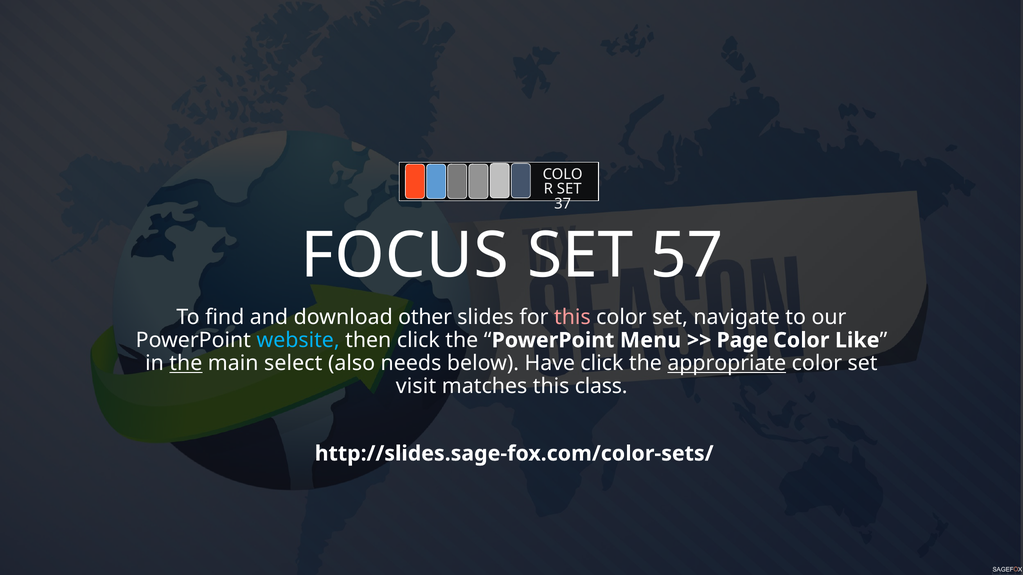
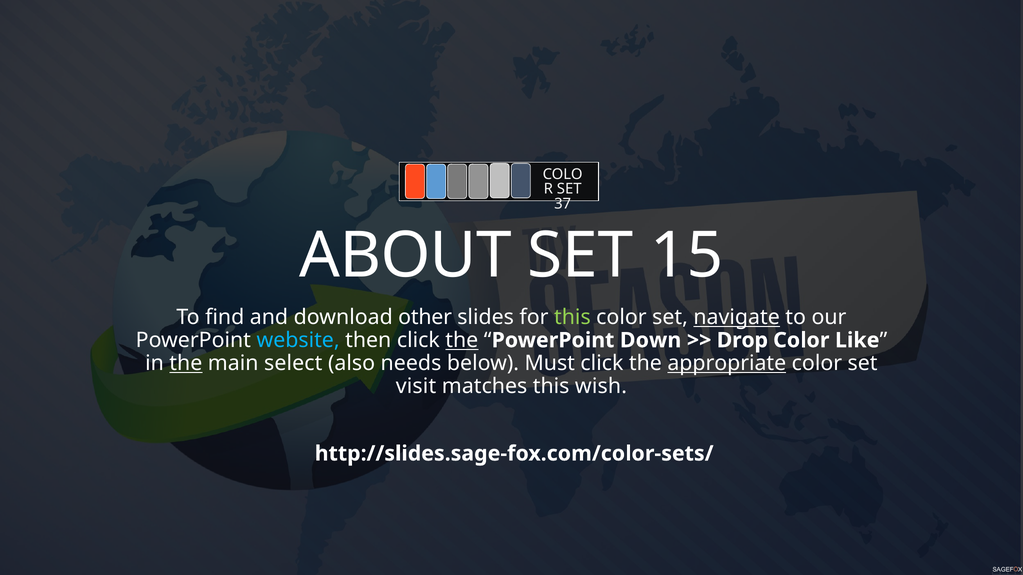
FOCUS: FOCUS -> ABOUT (406, 256)
57: 57 -> 15 (687, 256)
this colour: pink -> light green (572, 317)
navigate underline: none -> present (737, 317)
the underline: none -> present (462, 340)
Menu: Menu -> Down (651, 340)
Page: Page -> Drop (742, 340)
Have: Have -> Must (550, 364)
class: class -> wish (601, 387)
